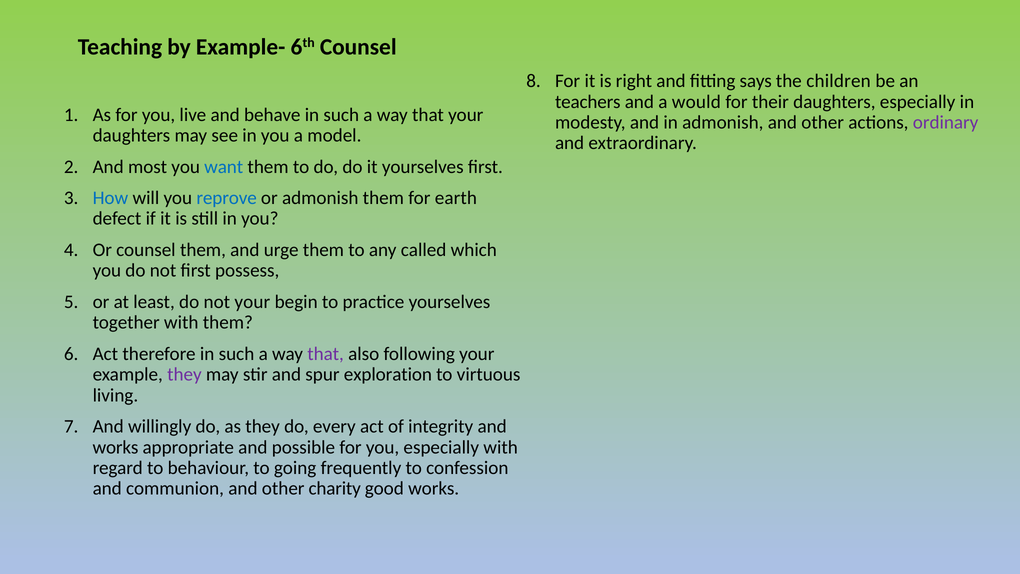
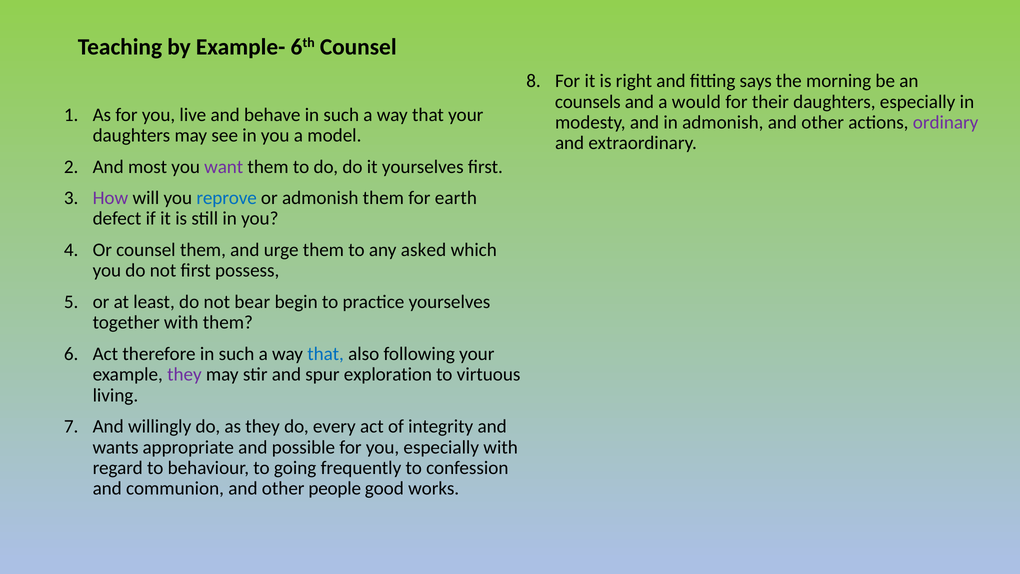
children: children -> morning (839, 81)
teachers: teachers -> counsels (588, 102)
want colour: blue -> purple (224, 167)
How colour: blue -> purple (110, 198)
called: called -> asked (424, 250)
not your: your -> bear (252, 302)
that colour: purple -> blue (326, 354)
works: works -> wants (116, 447)
charity: charity -> people (335, 488)
